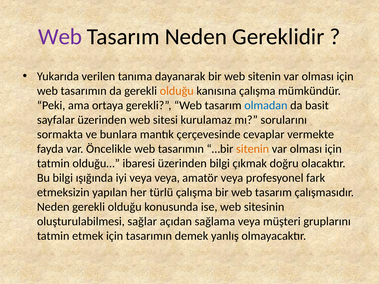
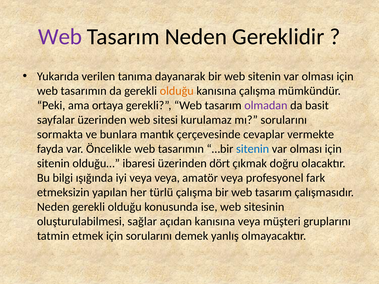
olmadan colour: blue -> purple (266, 105)
sitenin colour: orange -> blue (253, 149)
tatmin: tatmin -> sitenin (53, 163)
üzerinden bilgi: bilgi -> dört (220, 163)
açıdan sağlama: sağlama -> kanısına (215, 222)
için tasarımın: tasarımın -> sorularını (149, 236)
